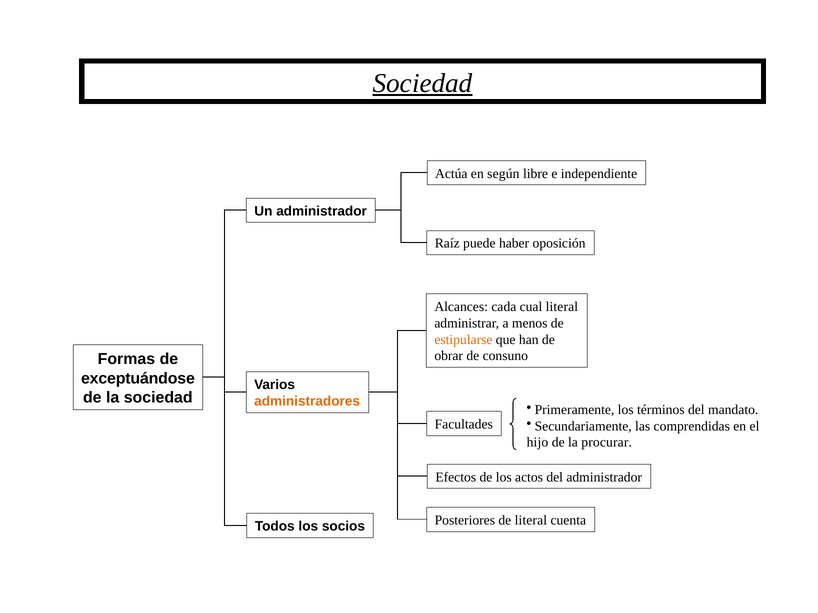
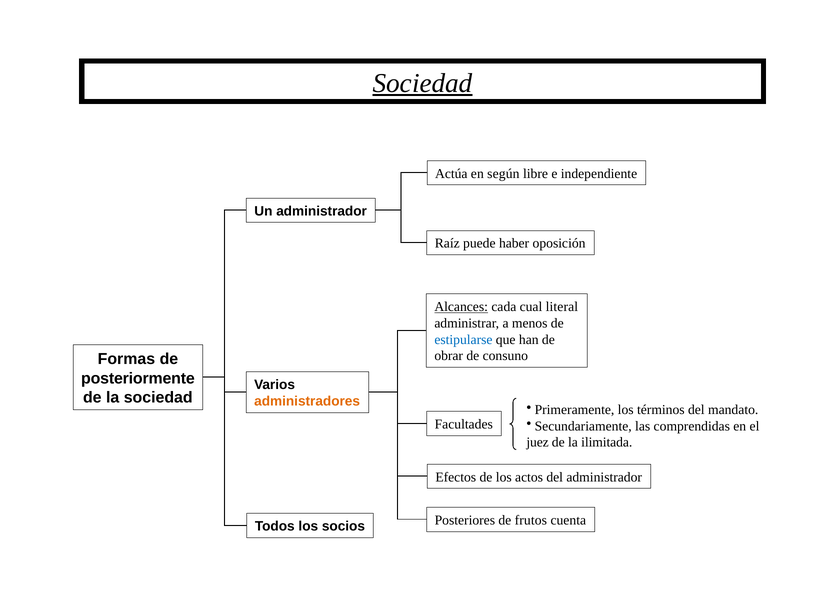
Alcances underline: none -> present (461, 307)
estipularse colour: orange -> blue (463, 340)
exceptuándose: exceptuándose -> posteriormente (138, 379)
hijo: hijo -> juez (538, 443)
procurar: procurar -> ilimitada (607, 443)
de literal: literal -> frutos (531, 521)
